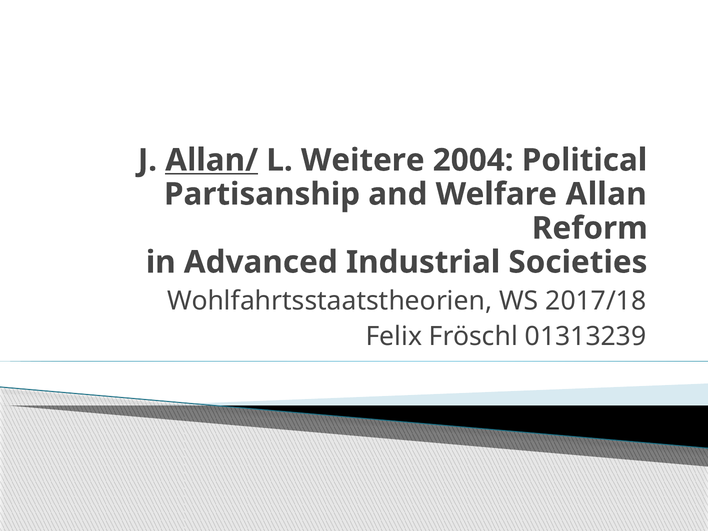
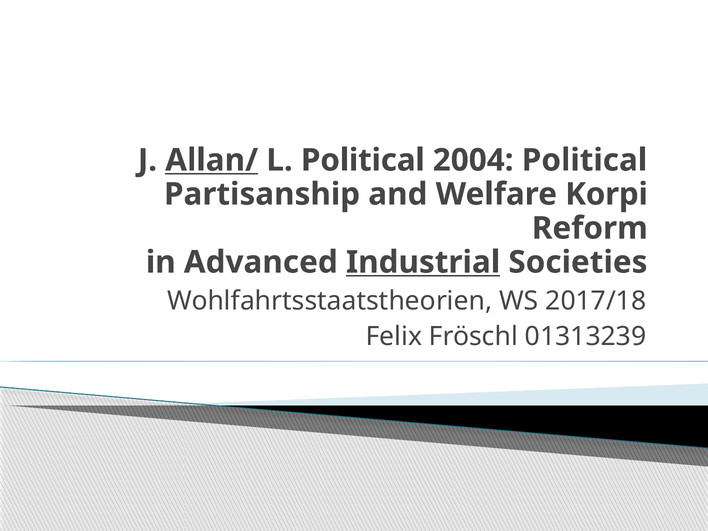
L Weitere: Weitere -> Political (363, 160)
Allan: Allan -> Korpi (607, 194)
Industrial underline: none -> present (423, 262)
